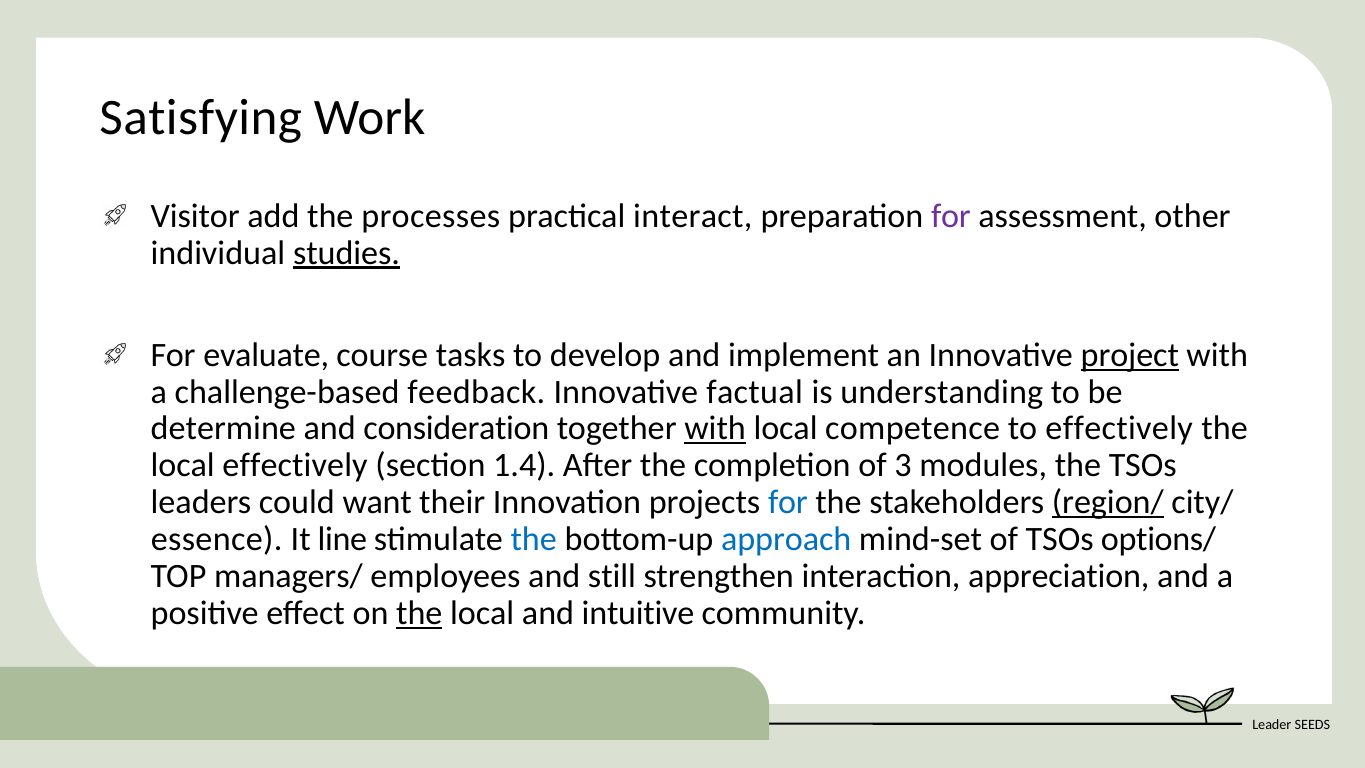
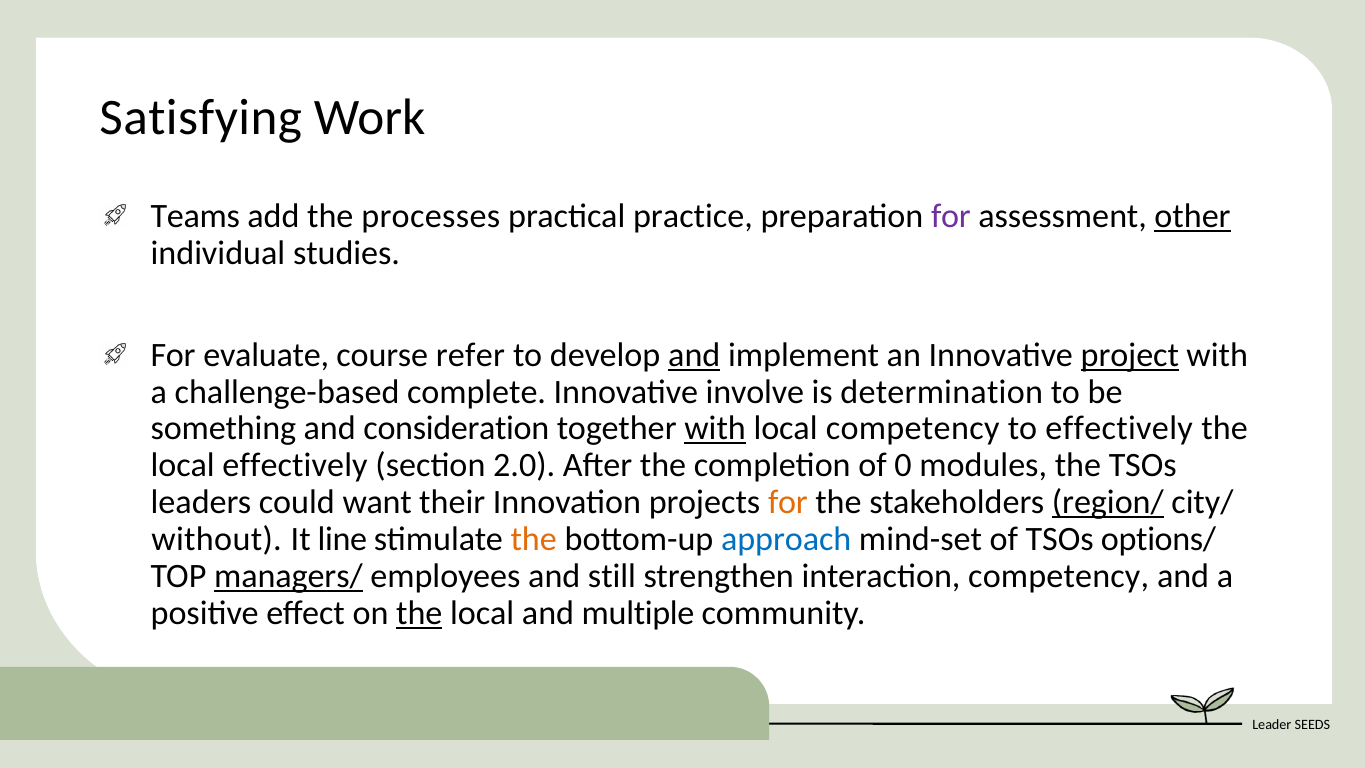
Visitor: Visitor -> Teams (195, 216)
interact: interact -> practice (693, 216)
other underline: none -> present (1193, 216)
studies underline: present -> none (346, 253)
tasks: tasks -> refer (470, 355)
and underline: none -> present (694, 355)
feedback: feedback -> complete (477, 392)
factual: factual -> involve (755, 392)
understanding: understanding -> determination (942, 392)
determine: determine -> something (223, 429)
local competence: competence -> competency (913, 429)
1.4: 1.4 -> 2.0 (524, 465)
3: 3 -> 0 (903, 465)
for colour: blue -> orange (788, 502)
essence: essence -> without (217, 539)
the colour: blue -> orange (534, 539)
managers/ underline: none -> present (288, 576)
interaction appreciation: appreciation -> competency (1059, 576)
intuitive: intuitive -> multiple (638, 613)
